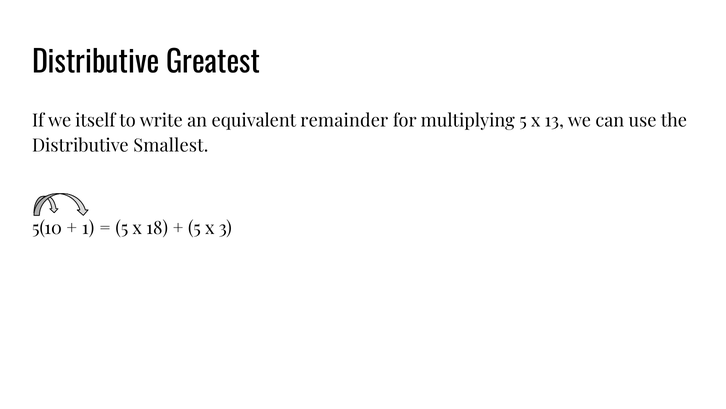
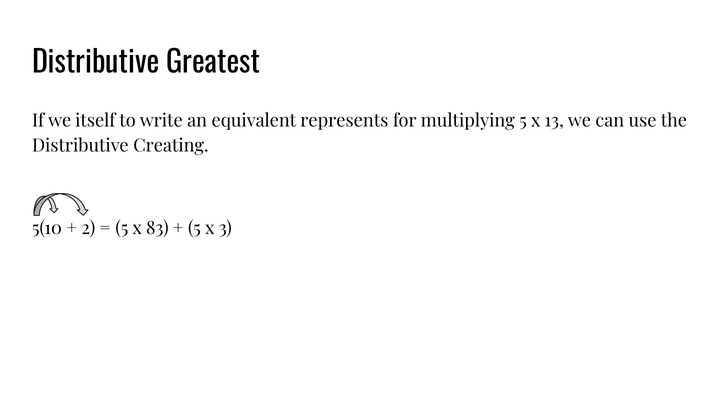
remainder: remainder -> represents (344, 121)
Smallest: Smallest -> Creating (171, 146)
1: 1 -> 2 (88, 228)
18: 18 -> 83 (157, 228)
